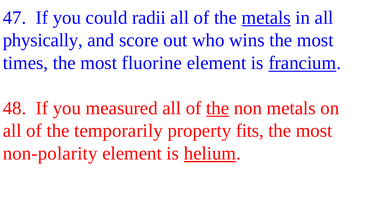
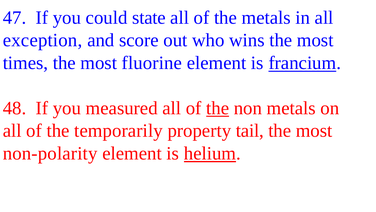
radii: radii -> state (149, 18)
metals underline: present -> none (266, 18)
physically: physically -> exception (43, 40)
fits: fits -> tail (250, 130)
